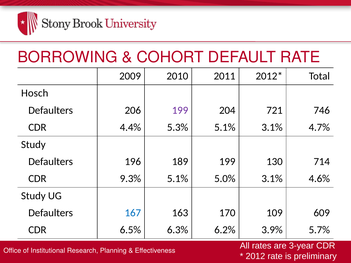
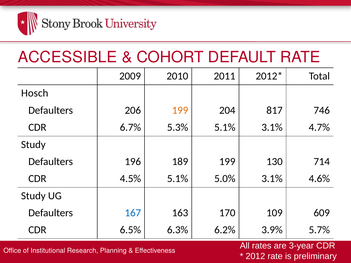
BORROWING: BORROWING -> ACCESSIBLE (67, 57)
199 colour: purple -> orange (180, 110)
721: 721 -> 817 (275, 110)
4.4%: 4.4% -> 6.7% (130, 128)
9.3%: 9.3% -> 4.5% (130, 179)
